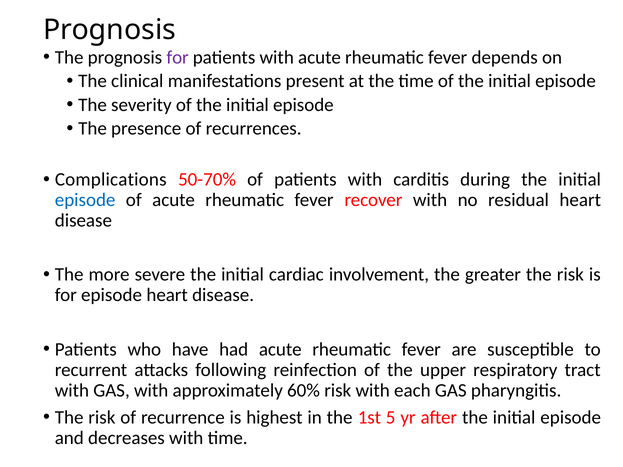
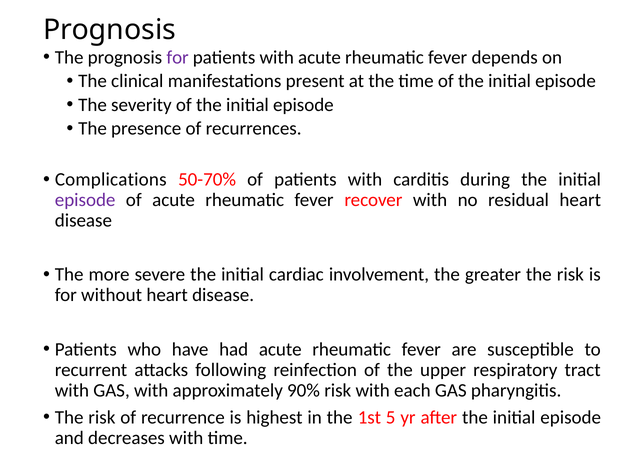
episode colour: blue -> purple (85, 200)
for episode: episode -> without (112, 295)
60%: 60% -> 90% (304, 391)
